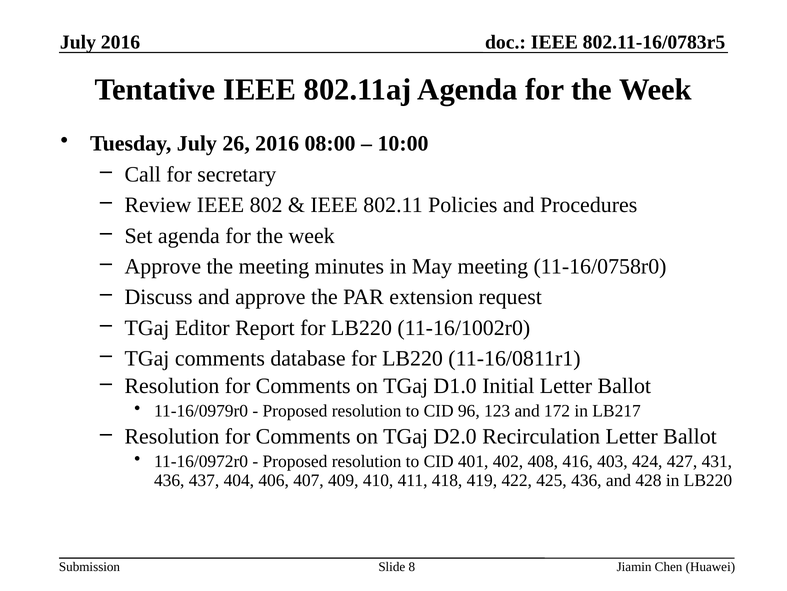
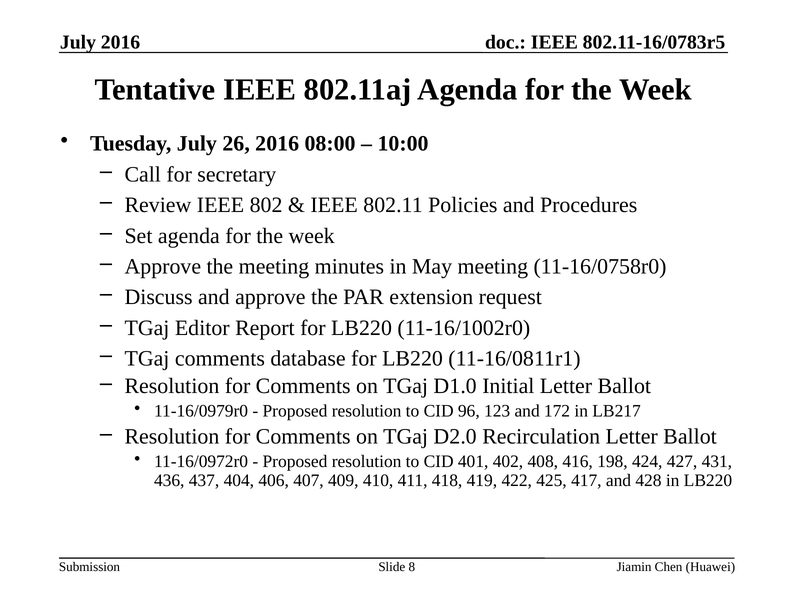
403: 403 -> 198 (612, 461)
425 436: 436 -> 417 (586, 480)
